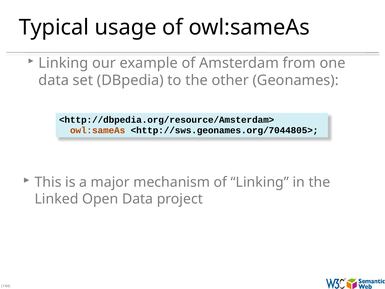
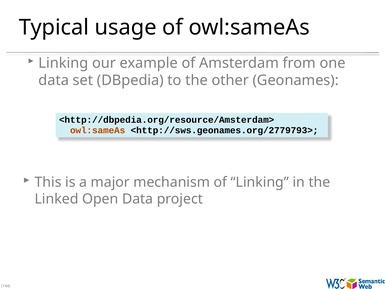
<http://sws.geonames.org/7044805>: <http://sws.geonames.org/7044805> -> <http://sws.geonames.org/2779793> (225, 130)
